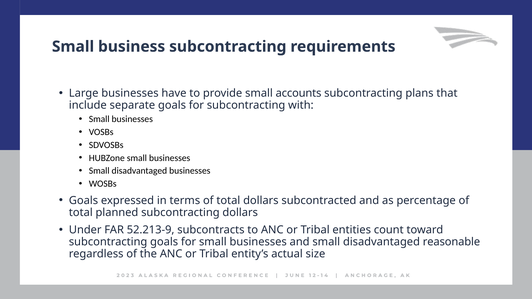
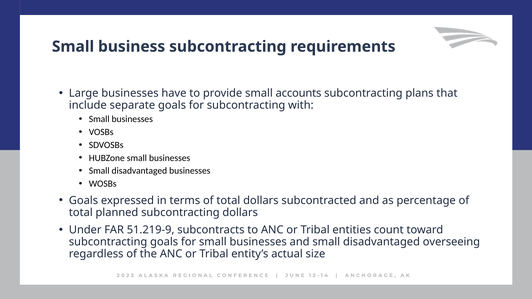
52.213-9: 52.213-9 -> 51.219-9 (151, 230)
reasonable: reasonable -> overseeing (451, 242)
